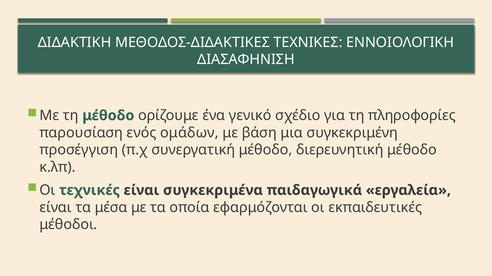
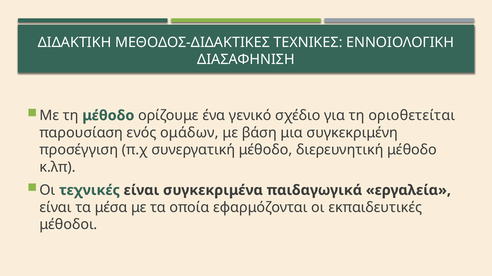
πληροφορίες: πληροφορίες -> οριοθετείται (412, 116)
